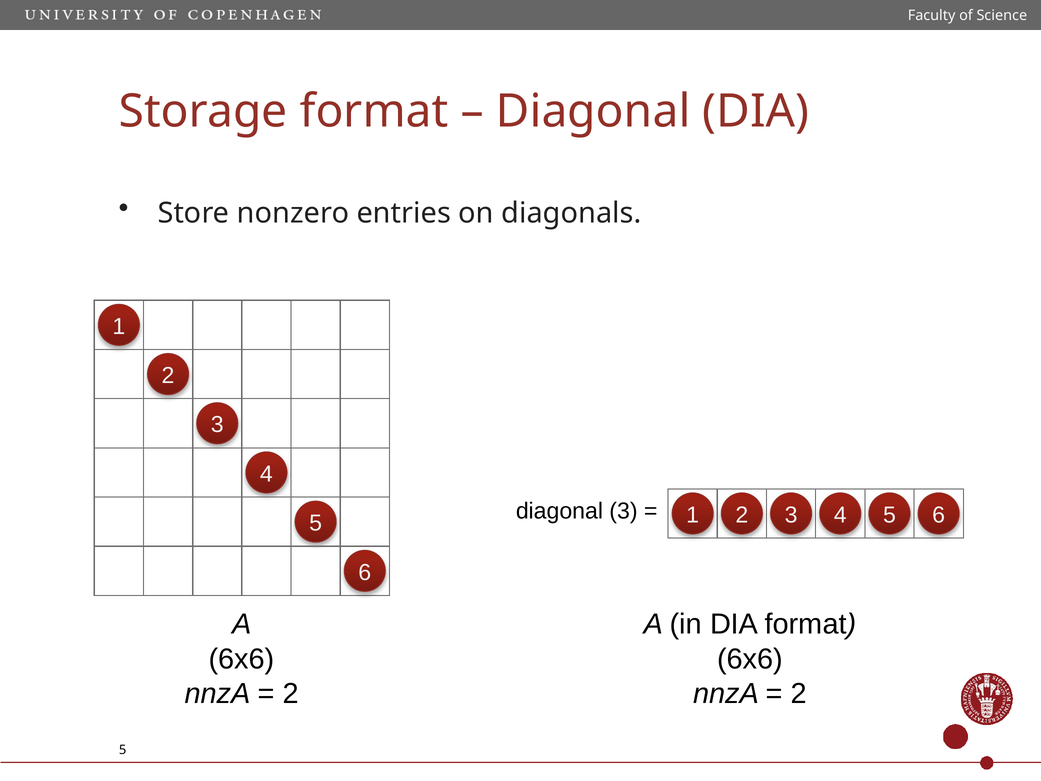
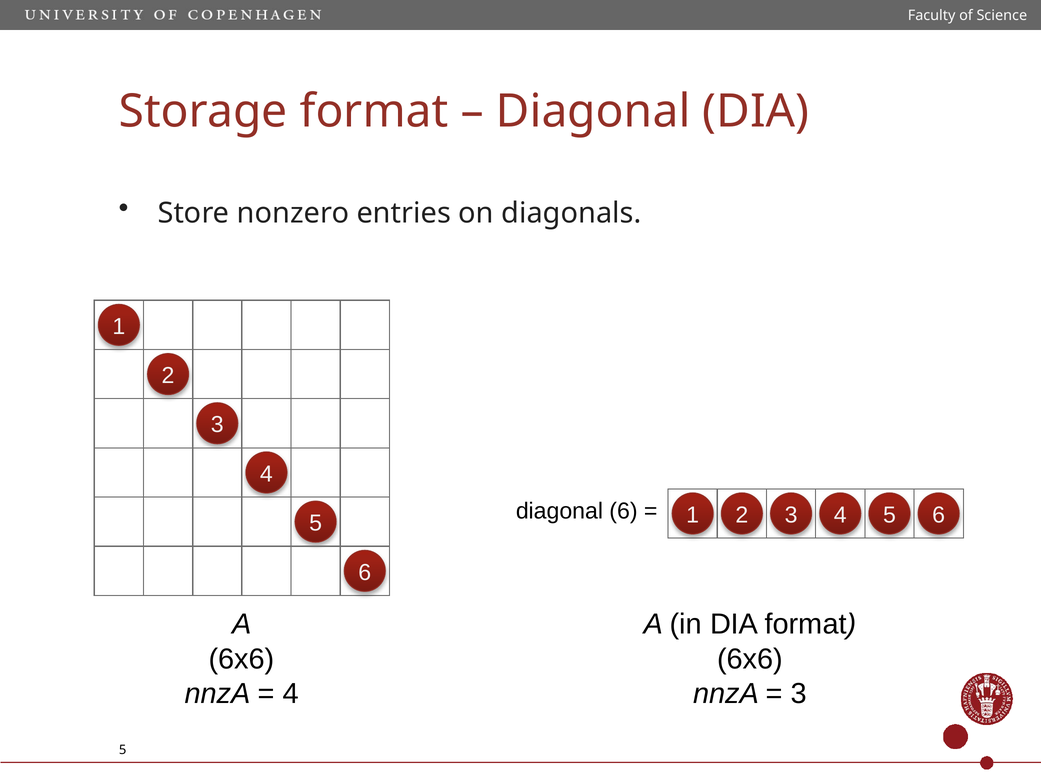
3: 3 -> 6 (623, 511)
2: 2 -> 4 (291, 693)
2: 2 -> 3 (799, 693)
